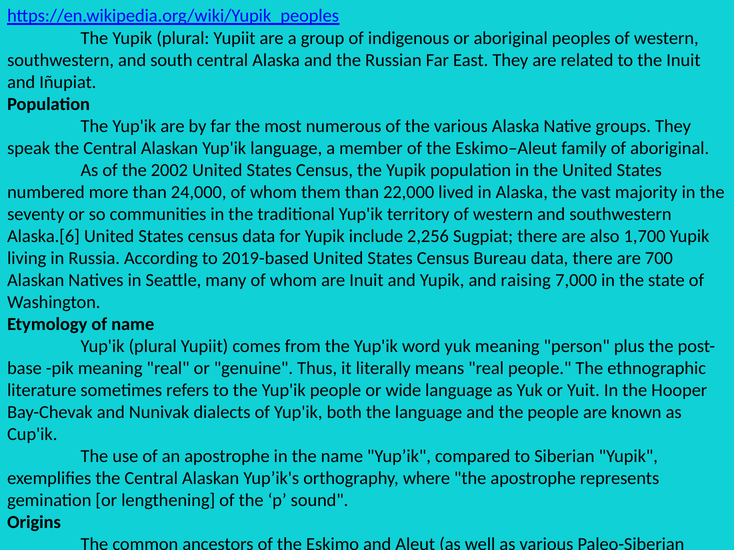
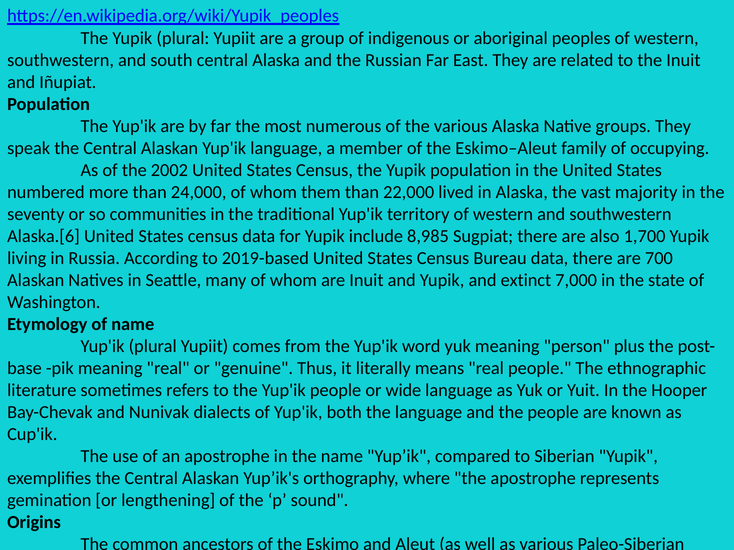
of aboriginal: aboriginal -> occupying (670, 148)
2,256: 2,256 -> 8,985 (428, 236)
raising: raising -> extinct (526, 281)
